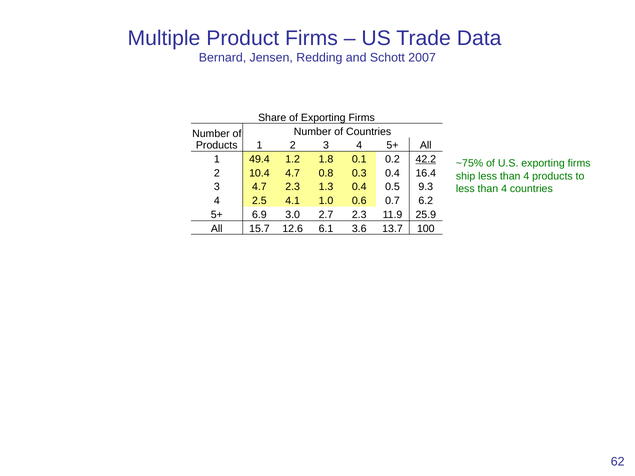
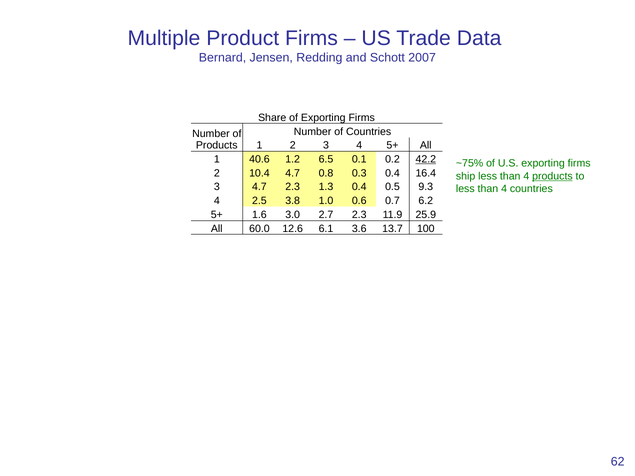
49.4: 49.4 -> 40.6 (259, 159)
1.8: 1.8 -> 6.5 (326, 159)
products underline: none -> present (552, 176)
4.1: 4.1 -> 3.8 (293, 201)
6.9: 6.9 -> 1.6 (259, 215)
15.7: 15.7 -> 60.0 (259, 229)
